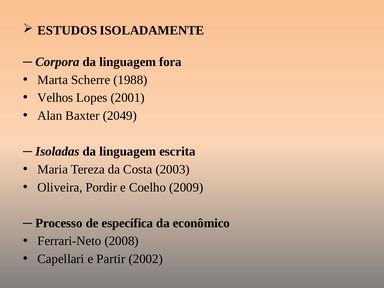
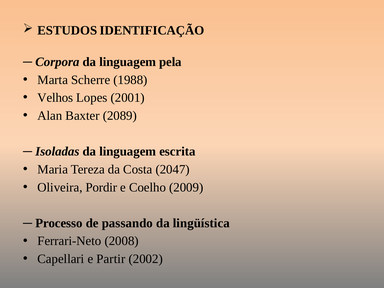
ISOLADAMENTE: ISOLADAMENTE -> IDENTIFICAÇÃO (152, 31)
fora: fora -> pela (170, 62)
2049: 2049 -> 2089 (120, 116)
2003: 2003 -> 2047 (173, 169)
específica: específica -> passando (127, 223)
econômico: econômico -> lingüística (201, 223)
